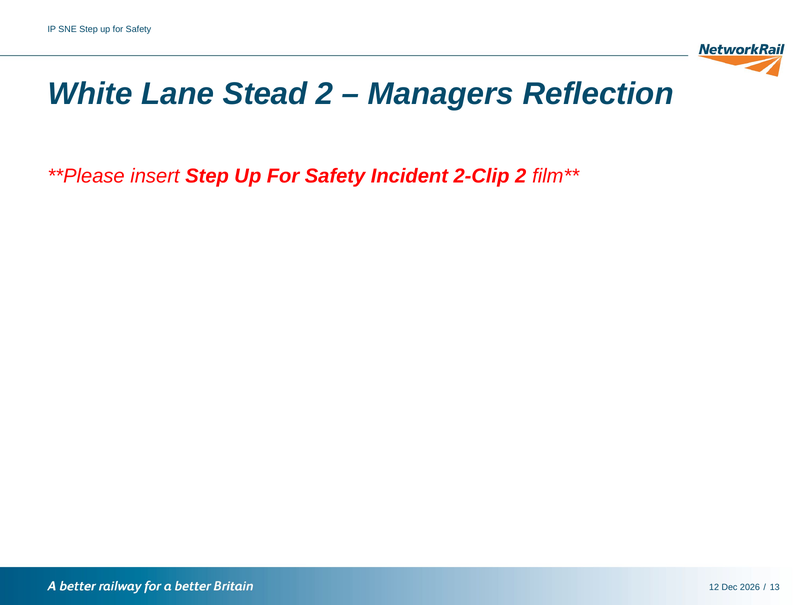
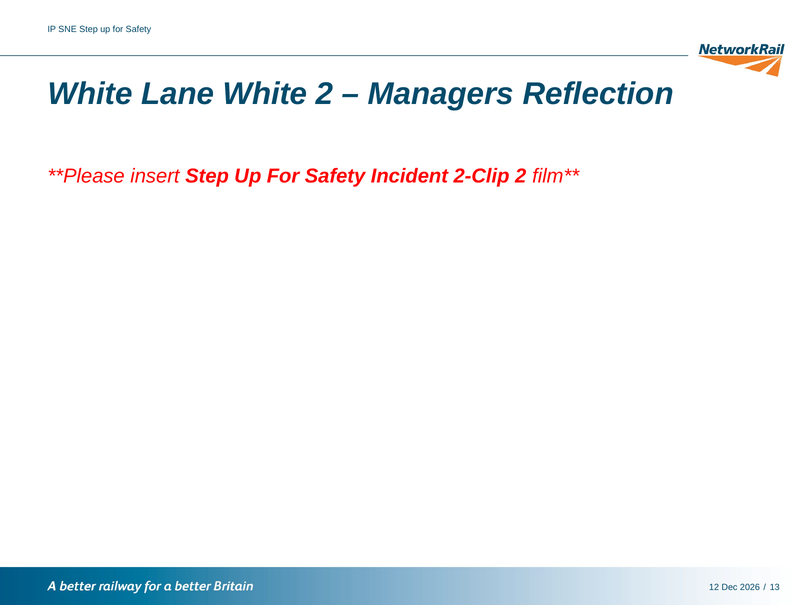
Lane Stead: Stead -> White (265, 94)
